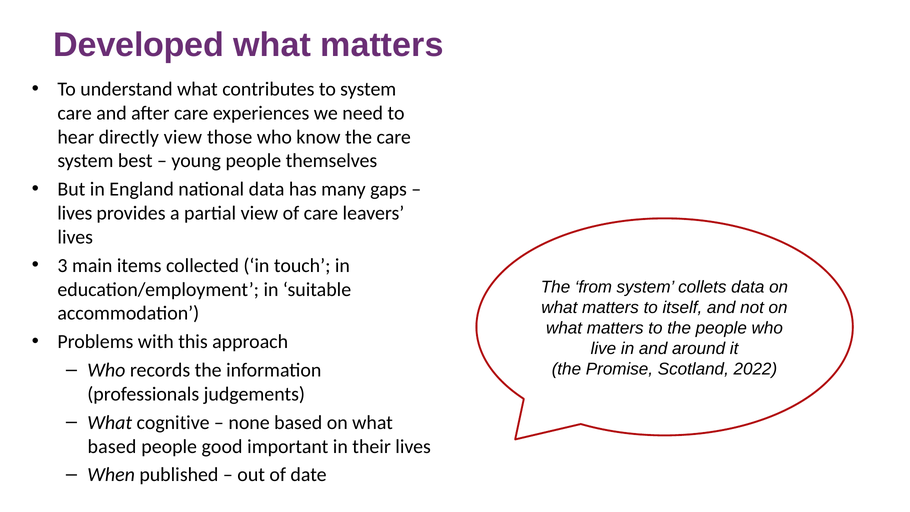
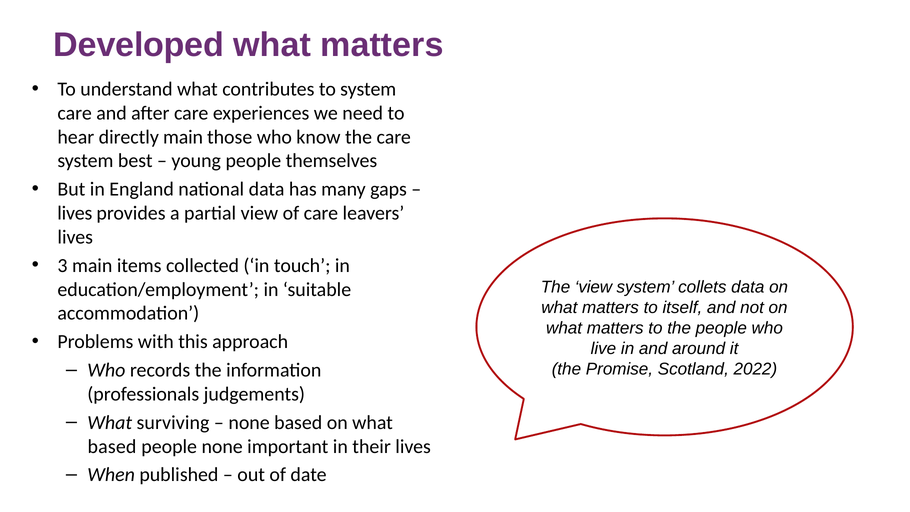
directly view: view -> main (183, 137)
The from: from -> view (593, 287)
cognitive: cognitive -> surviving (173, 422)
people good: good -> none (222, 446)
